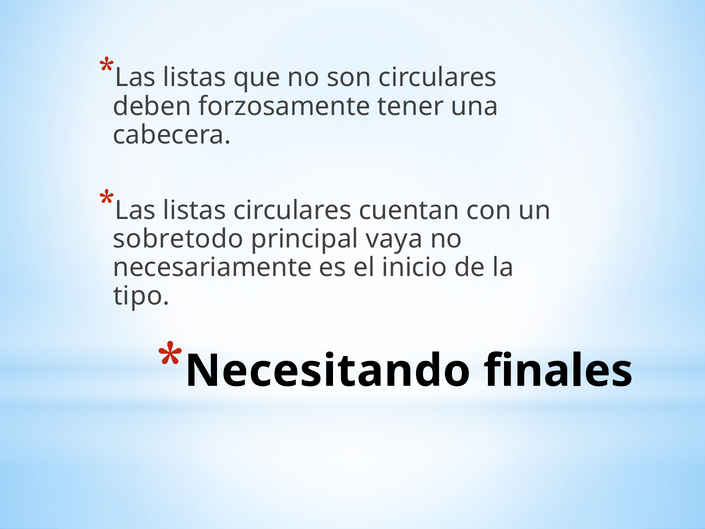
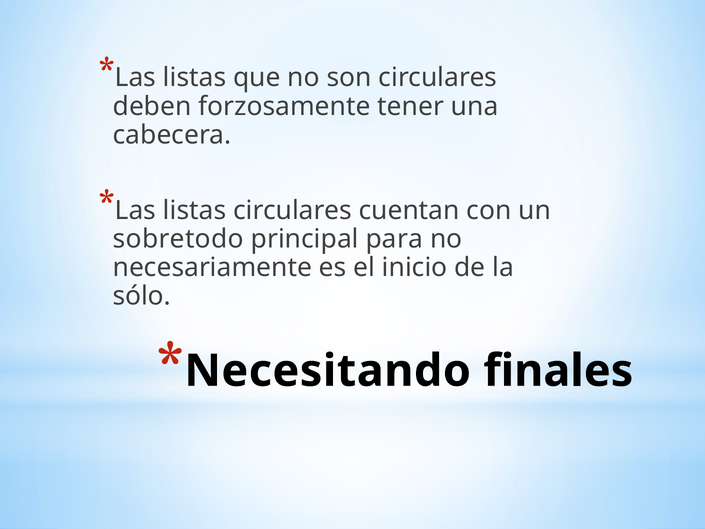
vaya: vaya -> para (394, 239)
tipo: tipo -> sólo (142, 296)
